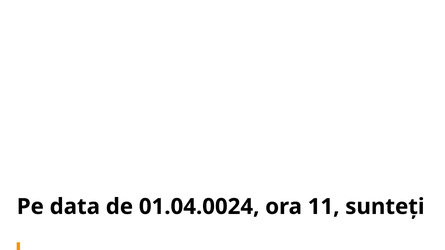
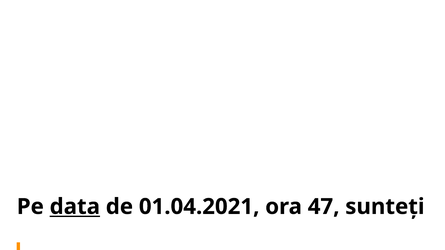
data underline: none -> present (75, 207)
01.04.0024: 01.04.0024 -> 01.04.2021 (199, 207)
11: 11 -> 47 (324, 207)
